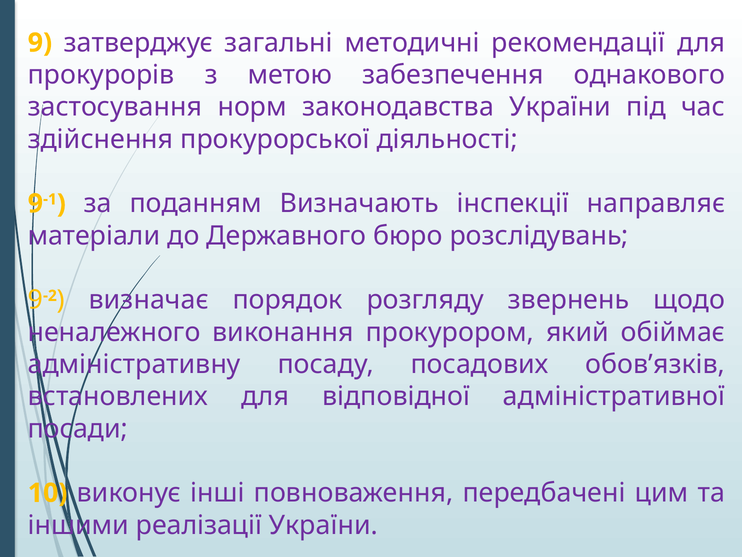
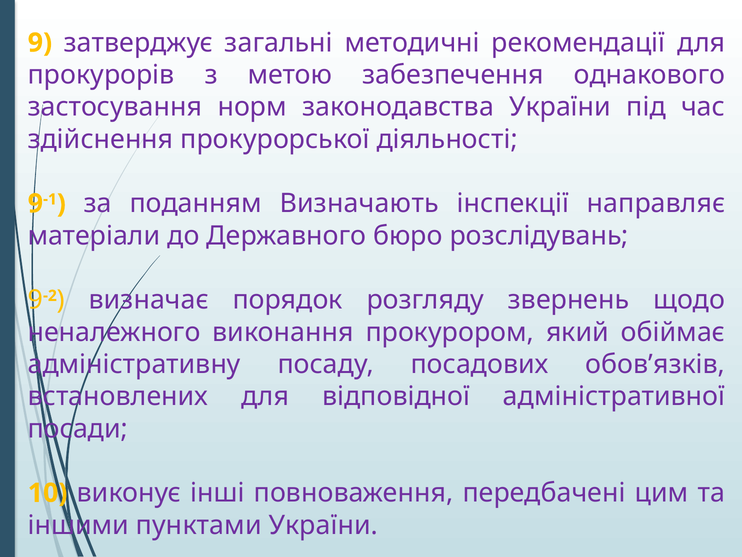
реалізації: реалізації -> пунктами (199, 525)
